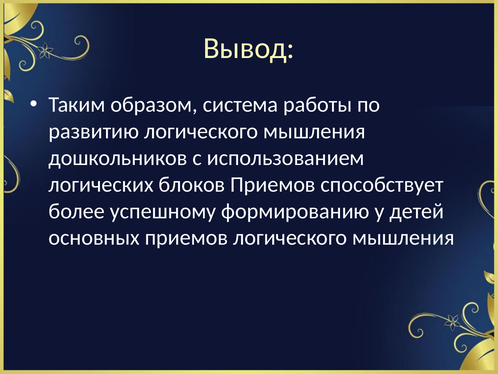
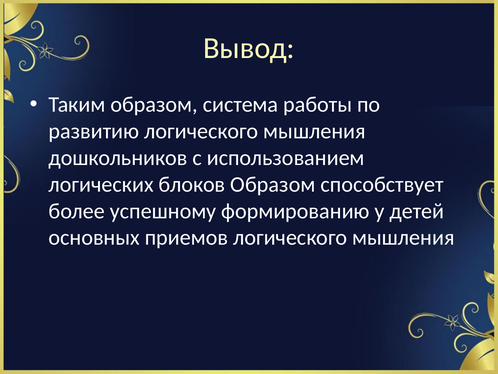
блоков Приемов: Приемов -> Образом (273, 184)
